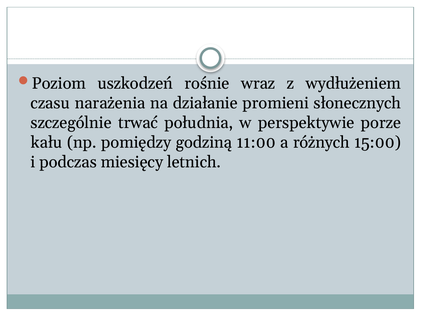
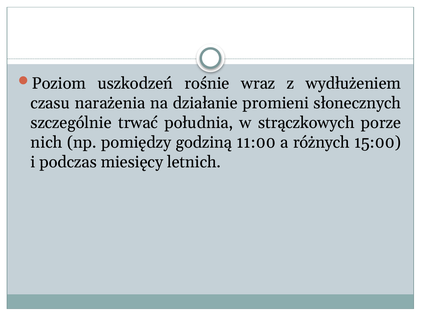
perspektywie: perspektywie -> strączkowych (306, 123)
kału: kału -> nich (47, 142)
